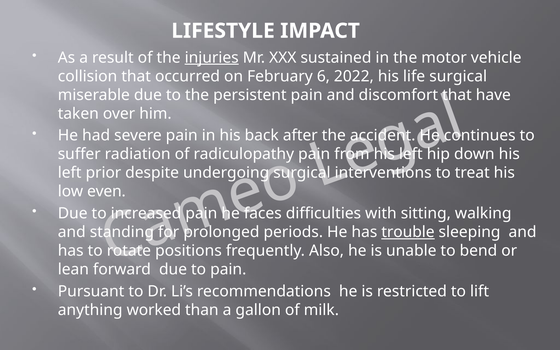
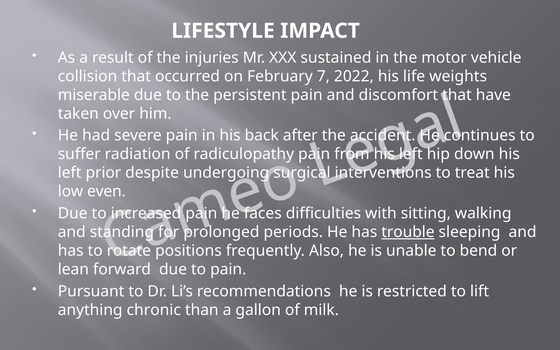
injuries underline: present -> none (212, 58)
6: 6 -> 7 (323, 76)
life surgical: surgical -> weights (458, 76)
worked: worked -> chronic (154, 310)
